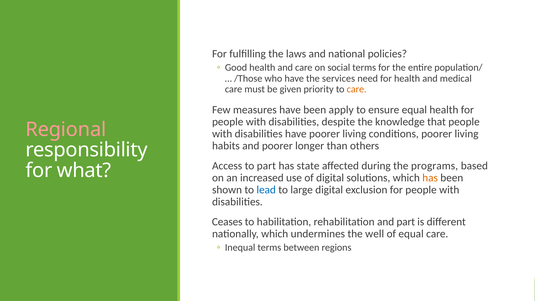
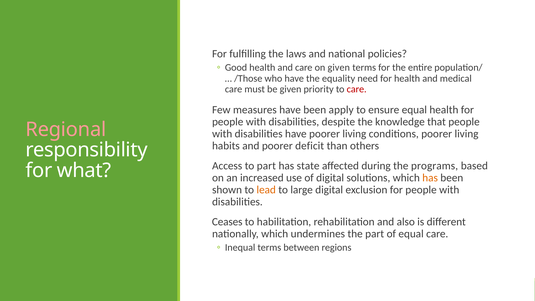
on social: social -> given (339, 68)
services: services -> equality (339, 78)
care colour: orange -> red (357, 89)
longer: longer -> deficit (310, 146)
lead colour: blue -> orange (266, 190)
and part: part -> also (406, 222)
the well: well -> part (375, 234)
